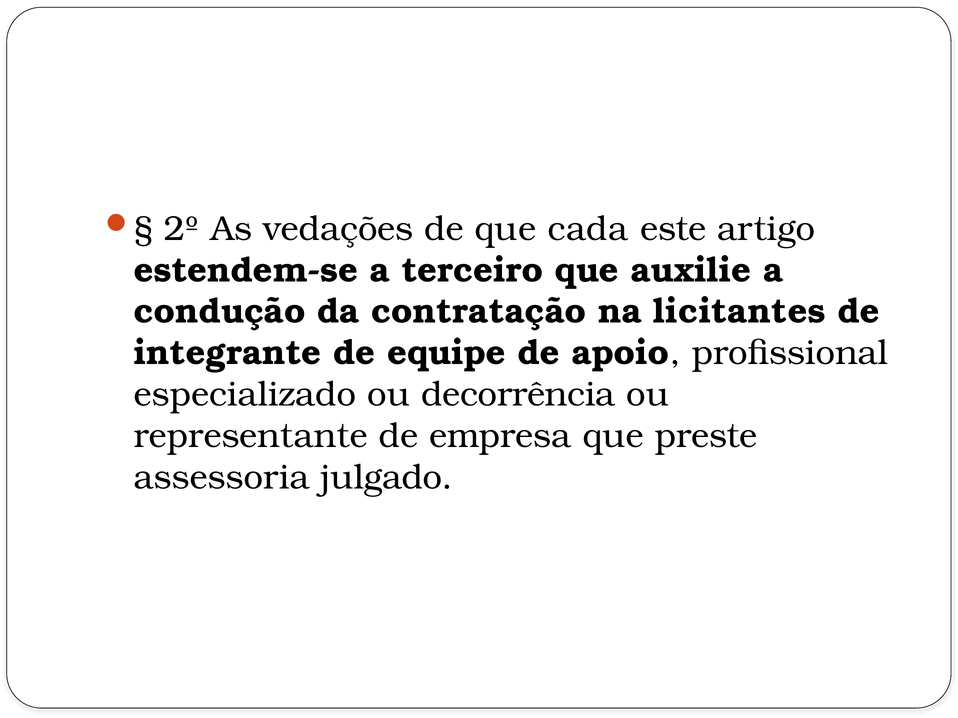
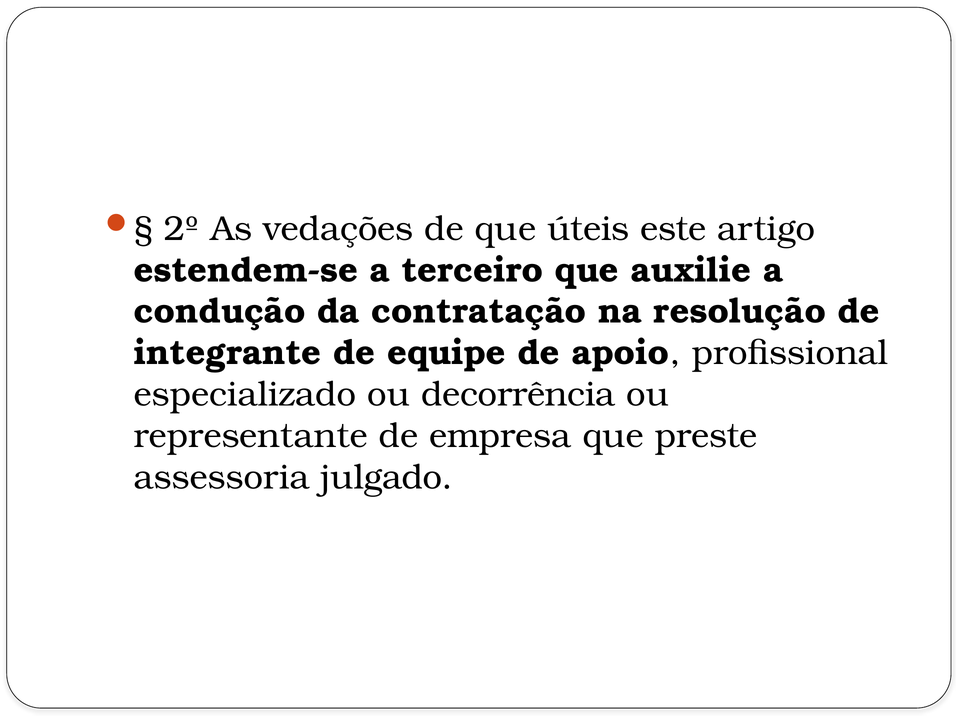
cada: cada -> úteis (588, 229)
licitantes: licitantes -> resolução (740, 312)
